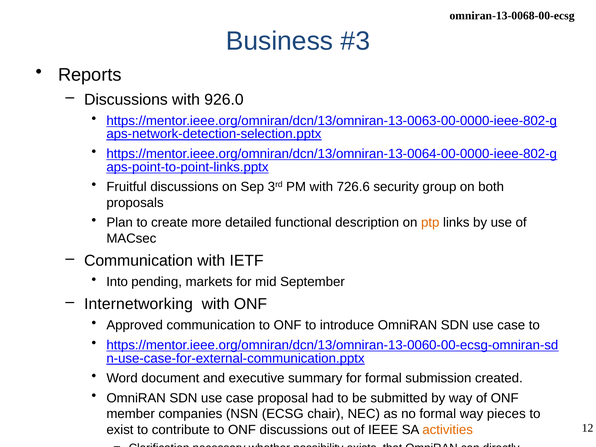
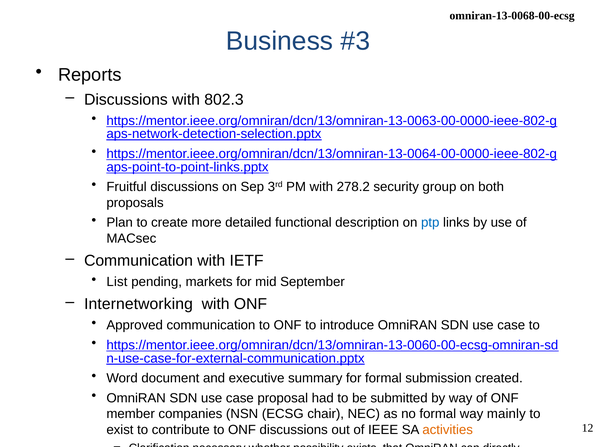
926.0: 926.0 -> 802.3 (224, 100)
726.6: 726.6 -> 278.2 (353, 187)
ptp colour: orange -> blue (430, 223)
Into: Into -> List (117, 282)
pieces: pieces -> mainly (506, 414)
